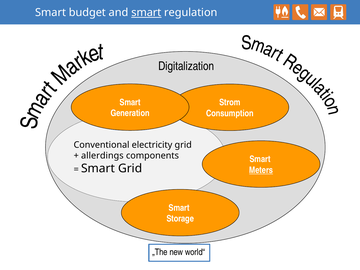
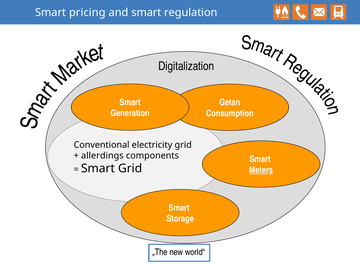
budget: budget -> pricing (87, 13)
smart underline: present -> none (146, 13)
Strom: Strom -> Getan (230, 103)
